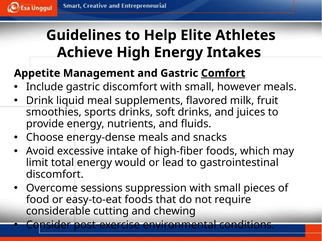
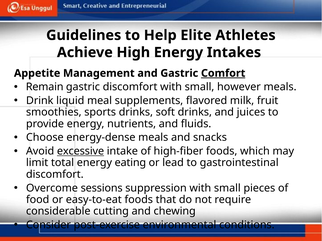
Include: Include -> Remain (45, 87)
excessive underline: none -> present (81, 151)
would: would -> eating (130, 163)
